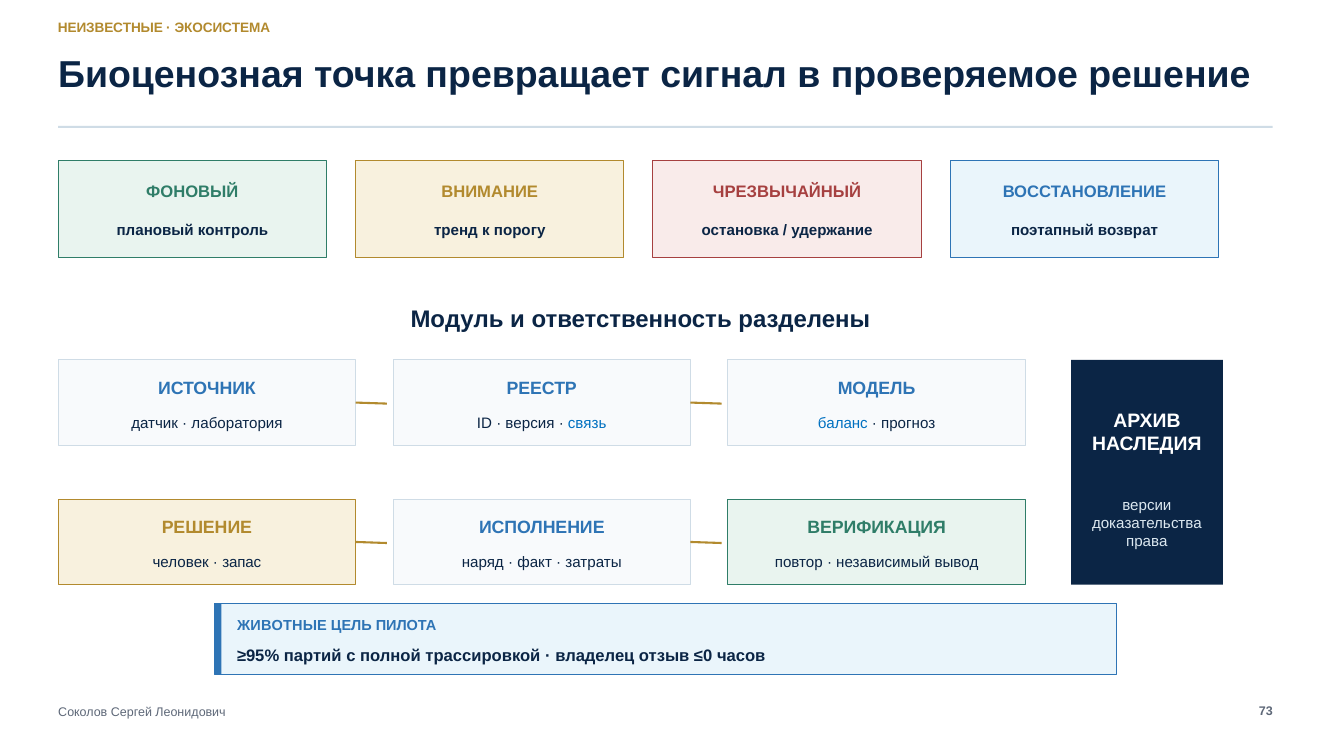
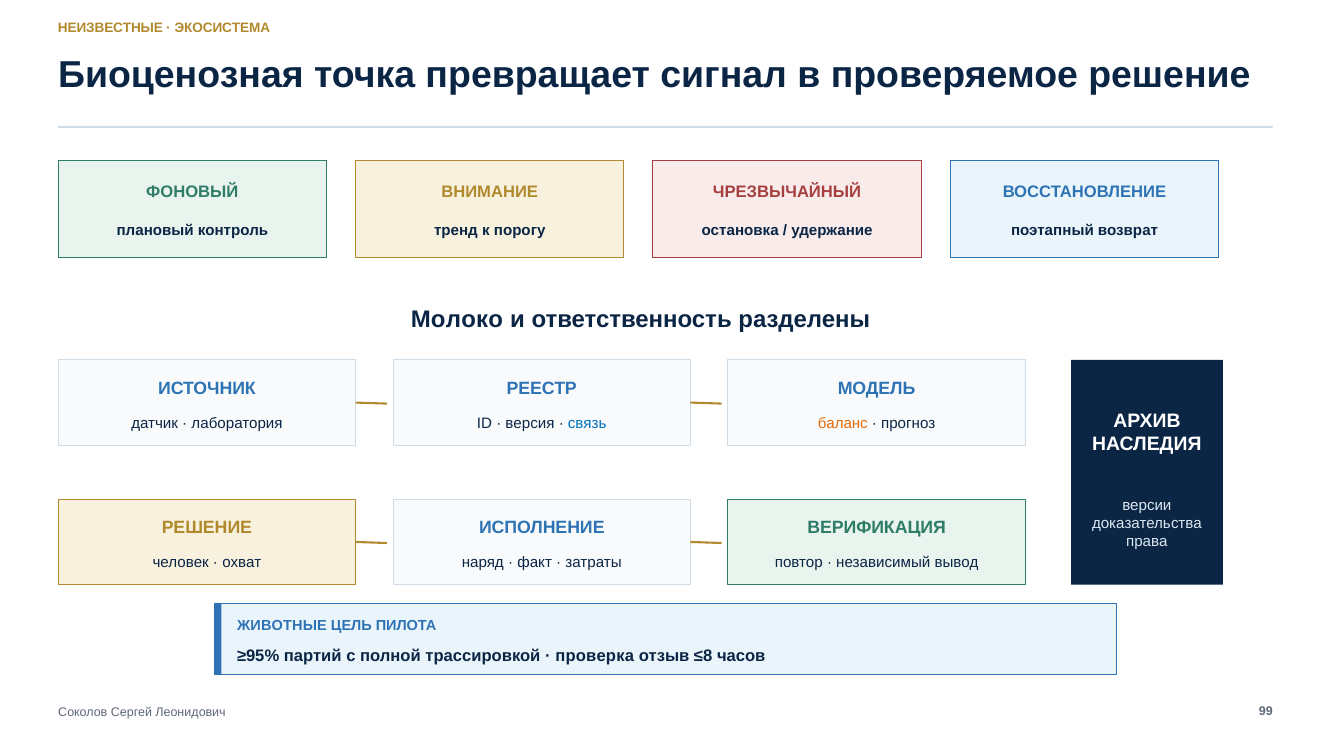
Модуль: Модуль -> Молоко (457, 320)
баланс colour: blue -> orange (843, 423)
запас: запас -> охват (242, 562)
владелец: владелец -> проверка (595, 656)
≤0: ≤0 -> ≤8 (703, 656)
73: 73 -> 99 (1266, 711)
